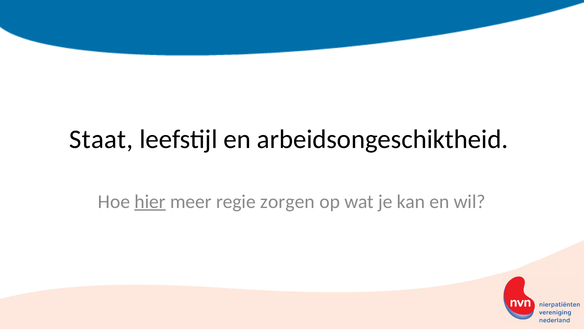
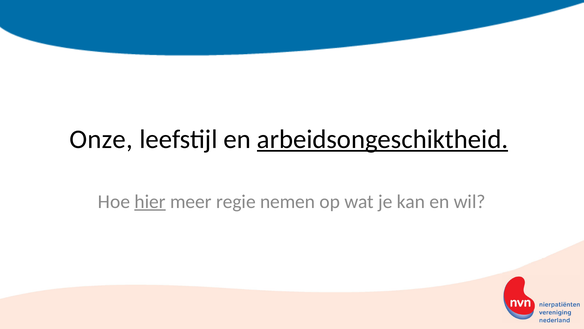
Staat: Staat -> Onze (101, 139)
arbeidsongeschiktheid underline: none -> present (383, 139)
zorgen: zorgen -> nemen (288, 201)
